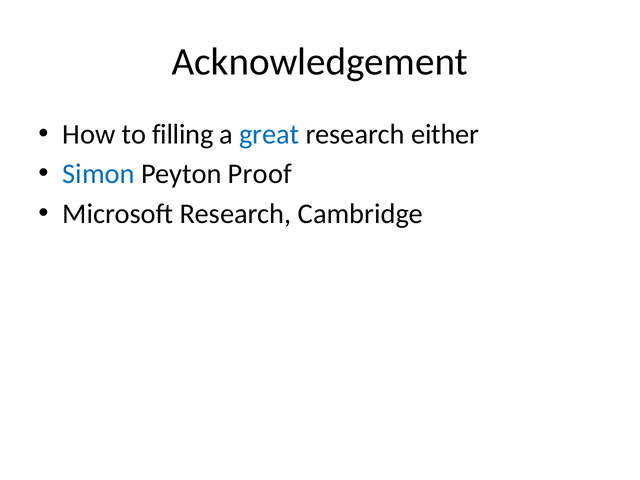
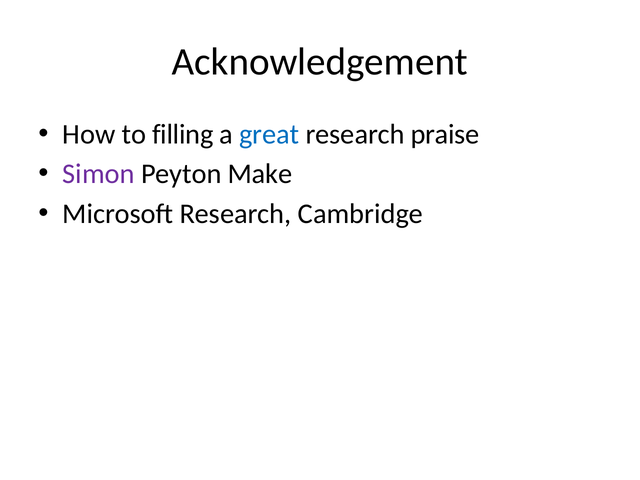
either: either -> praise (445, 134)
Simon colour: blue -> purple (99, 174)
Proof: Proof -> Make (260, 174)
